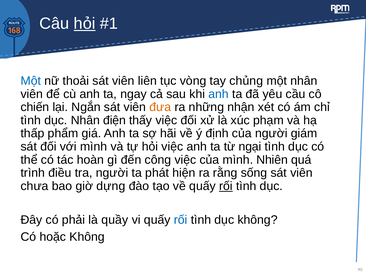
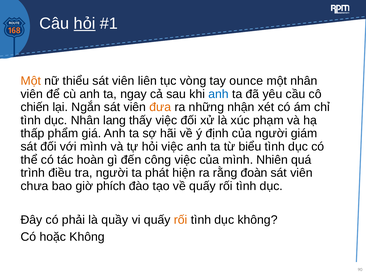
Một colour: blue -> orange (31, 81)
thoải: thoải -> thiểu (76, 81)
chủng: chủng -> ounce (246, 81)
điện: điện -> lang (115, 121)
ngại: ngại -> biểu (250, 147)
sống: sống -> đoàn (254, 173)
dựng: dựng -> phích (111, 186)
rối underline: present -> none (226, 186)
rối colour: blue -> orange (181, 220)
